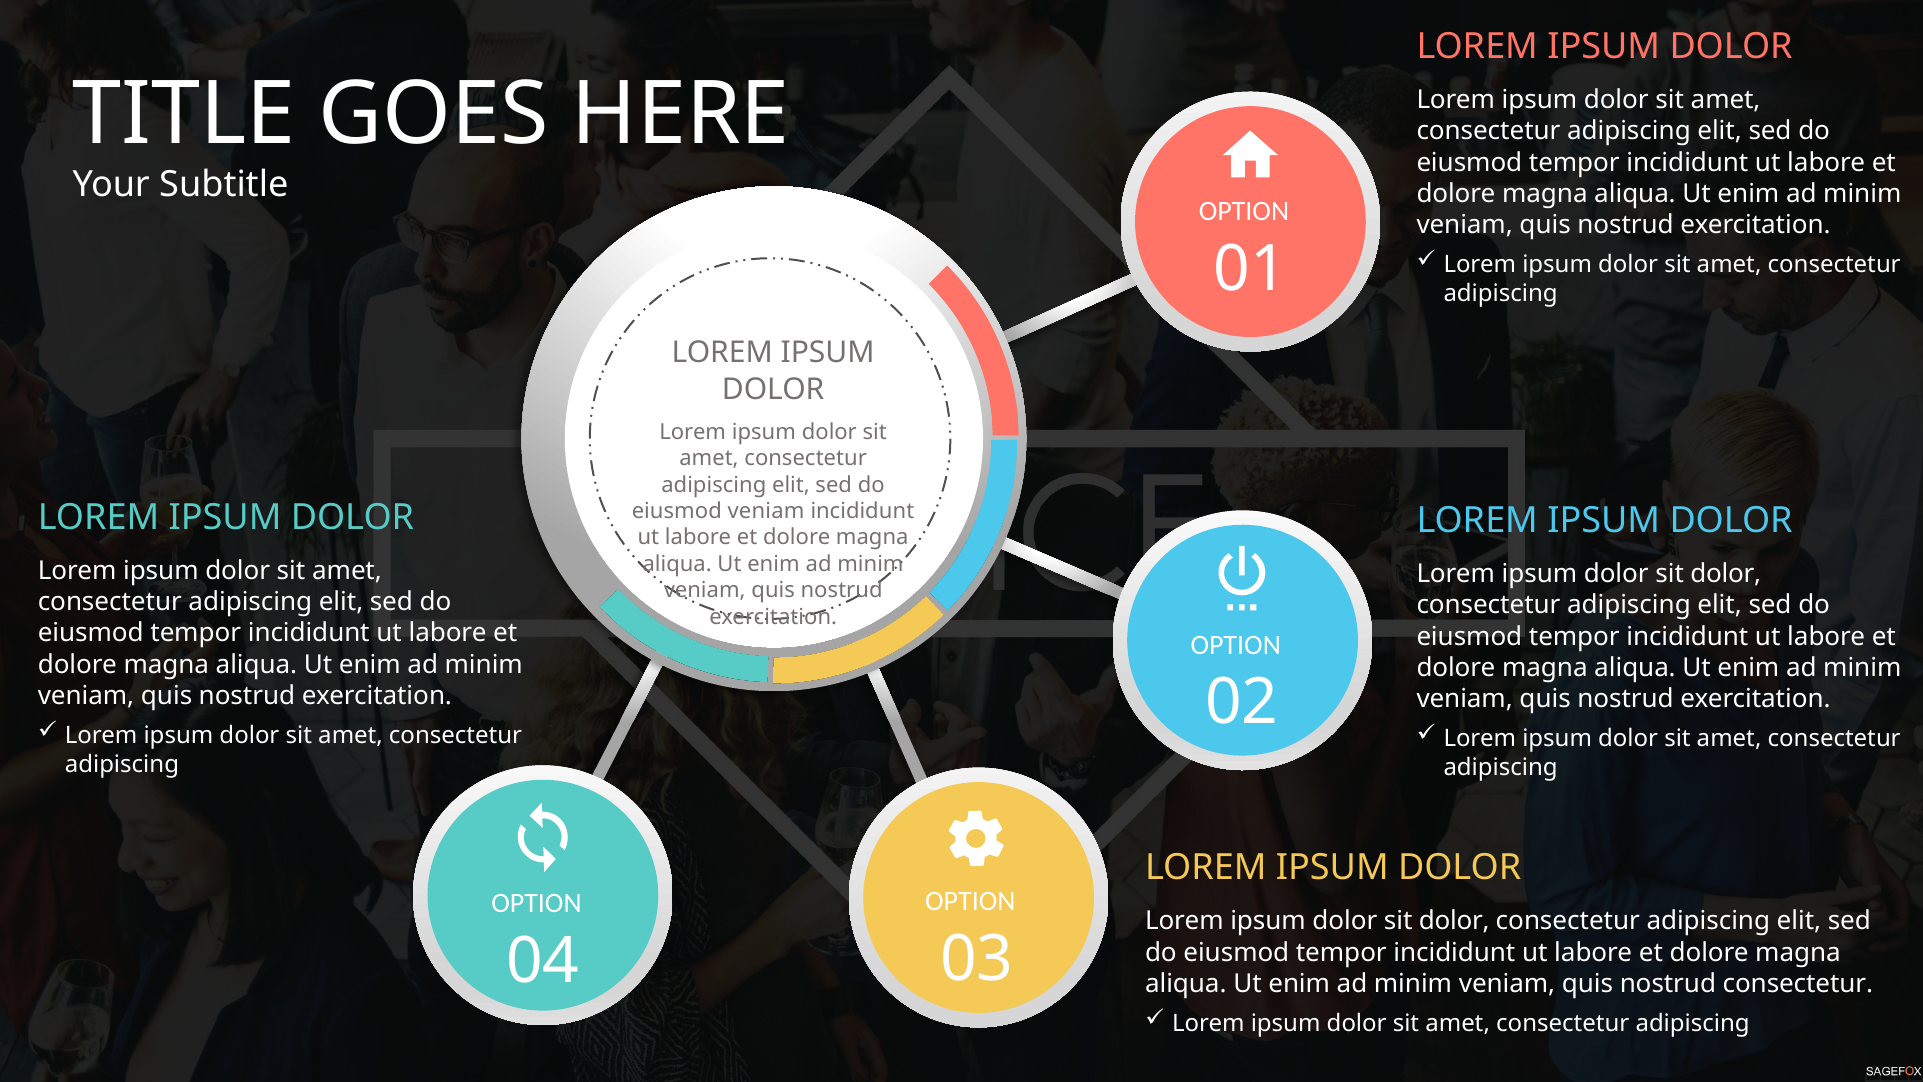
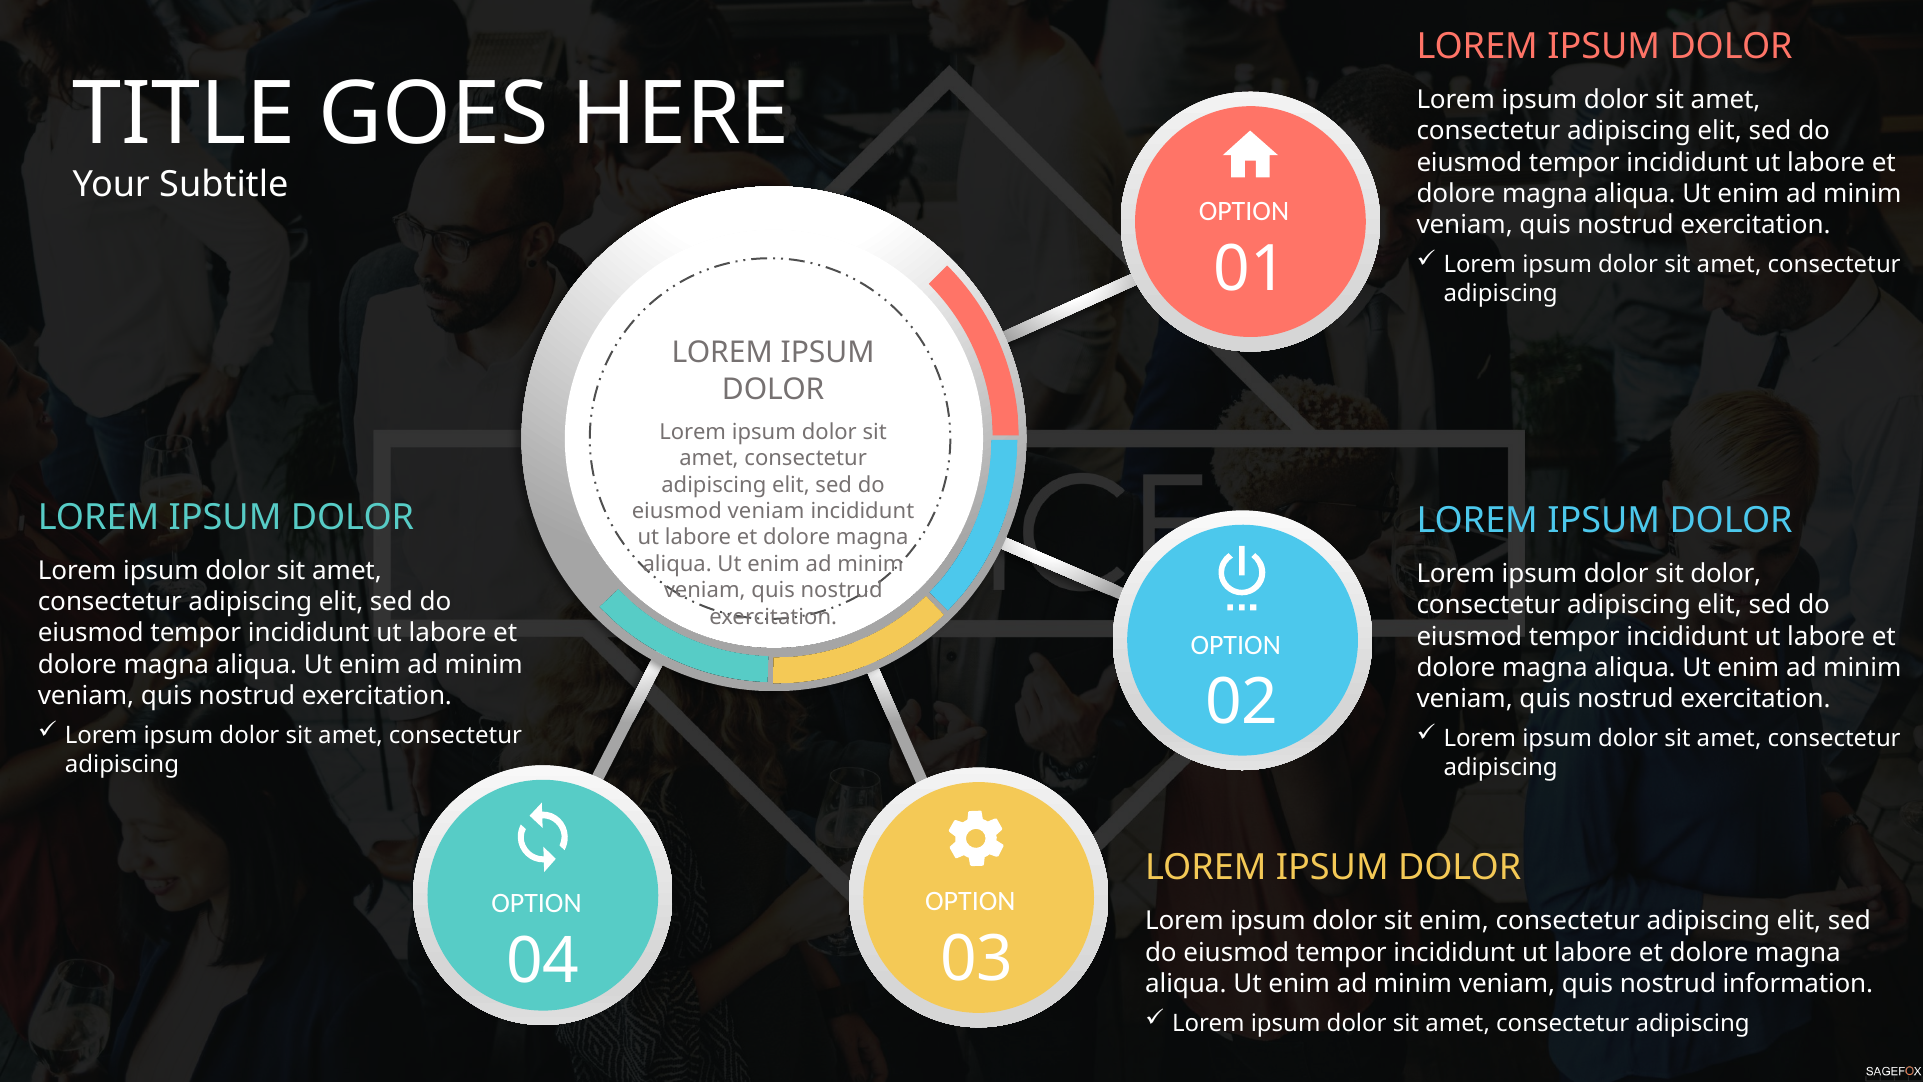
dolor: dolor -> enim (1454, 921)
nostrud consectetur: consectetur -> information (1798, 984)
